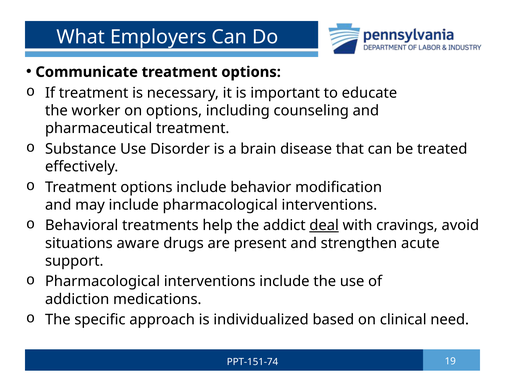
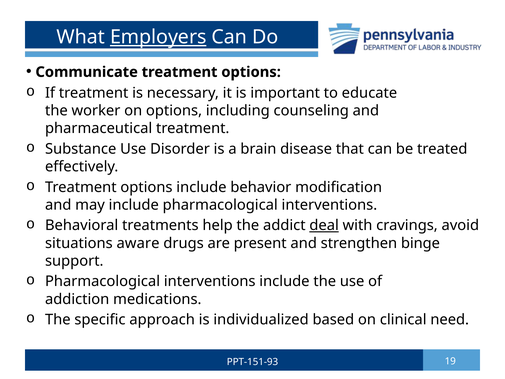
Employers underline: none -> present (158, 37)
acute: acute -> binge (420, 243)
PPT-151-74: PPT-151-74 -> PPT-151-93 (252, 362)
